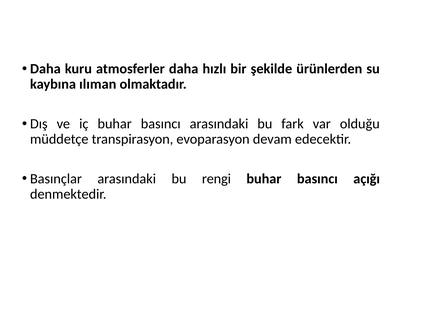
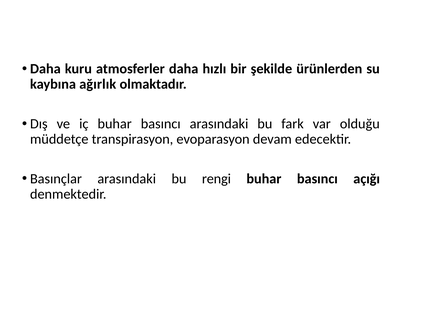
ılıman: ılıman -> ağırlık (98, 84)
